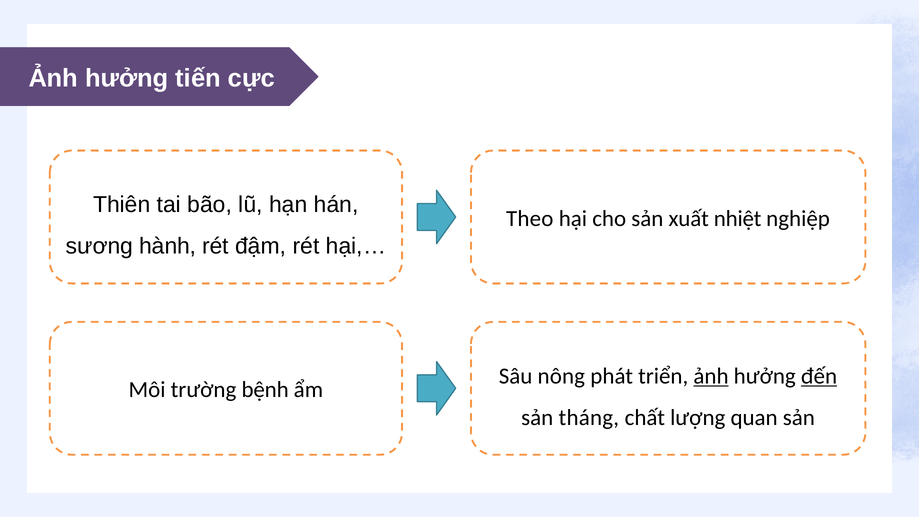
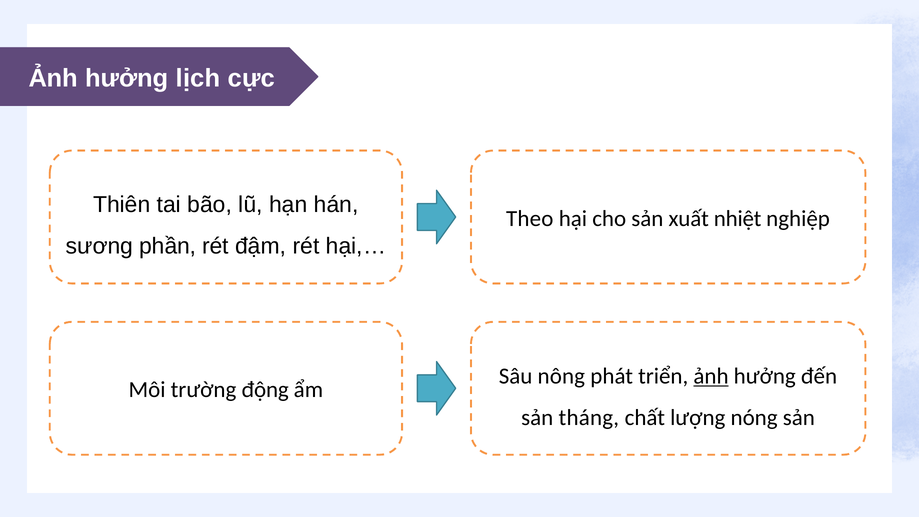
tiến: tiến -> lịch (198, 78)
hành: hành -> phần (168, 246)
đến underline: present -> none (819, 376)
bệnh: bệnh -> động (265, 390)
quan: quan -> nóng (754, 417)
